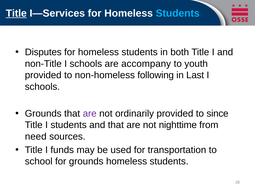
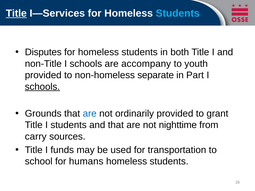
following: following -> separate (156, 75)
Last: Last -> Part (195, 75)
schools underline: none -> present (42, 87)
are colour: purple -> blue (90, 114)
since: since -> grant (217, 114)
need: need -> carry (36, 137)
for grounds: grounds -> humans (86, 162)
